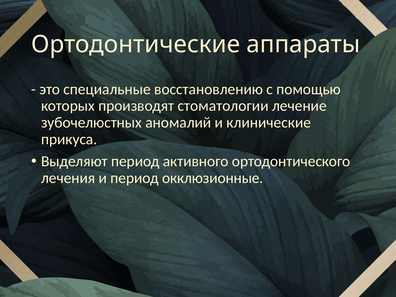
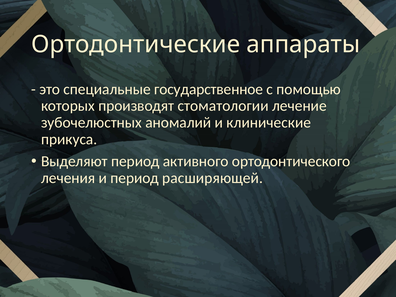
восстановлению: восстановлению -> государственное (209, 89)
окклюзионные: окклюзионные -> расширяющей (213, 178)
